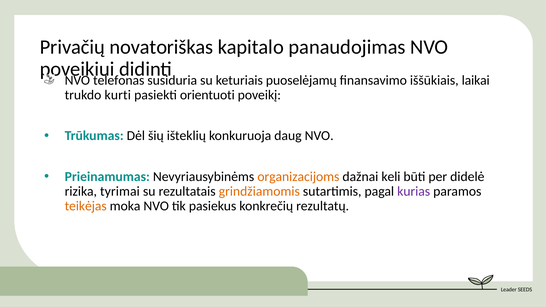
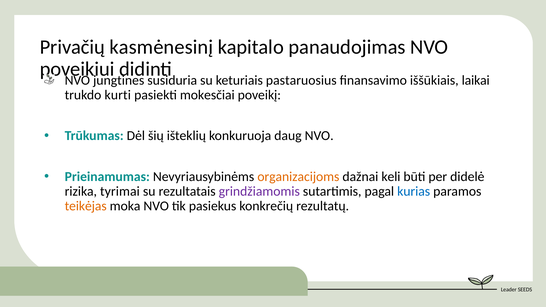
novatoriškas: novatoriškas -> kasmėnesinį (161, 47)
telefonas: telefonas -> jungtines (119, 80)
puoselėjamų: puoselėjamų -> pastaruosius (301, 80)
orientuoti: orientuoti -> mokesčiai (207, 95)
grindžiamomis colour: orange -> purple (259, 191)
kurias colour: purple -> blue (414, 191)
